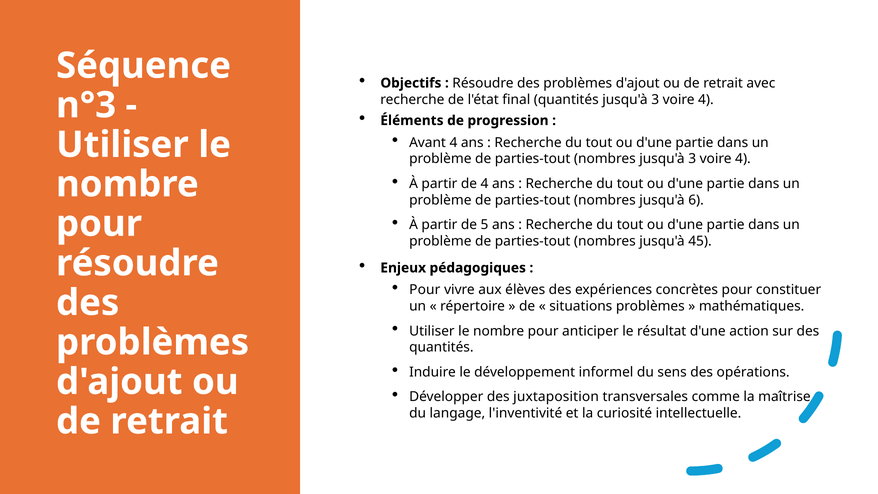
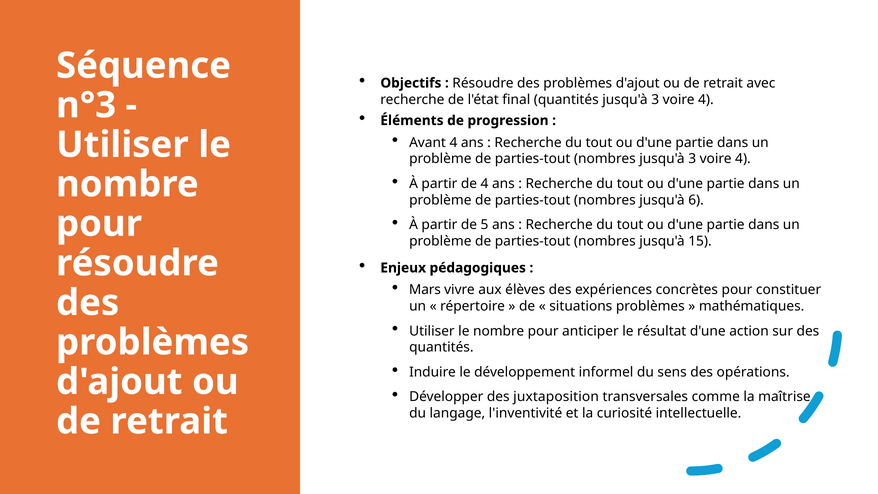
45: 45 -> 15 (700, 241)
Pour: Pour -> Mars (425, 290)
